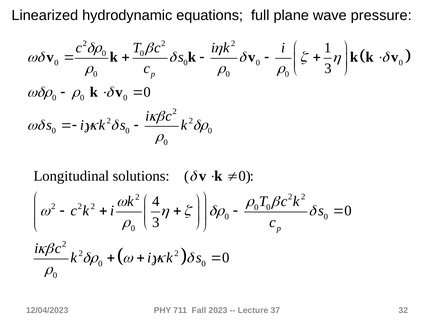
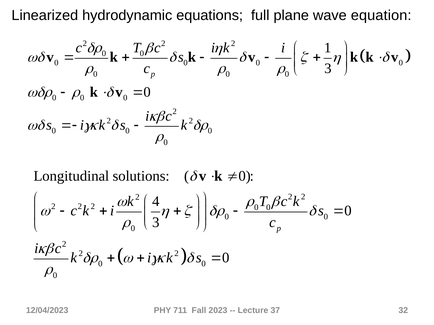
pressure: pressure -> equation (381, 15)
